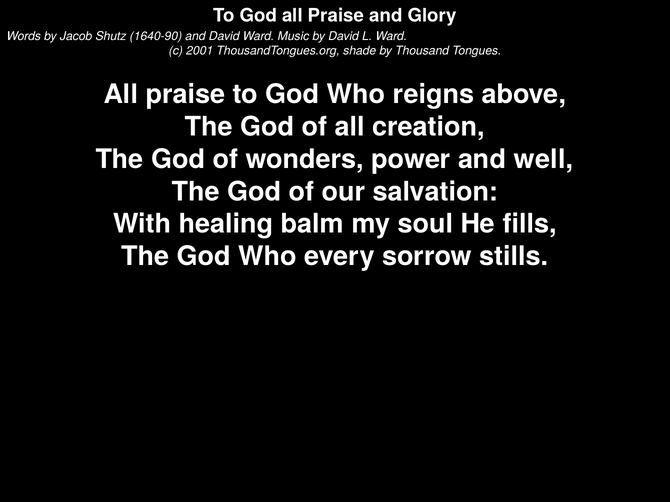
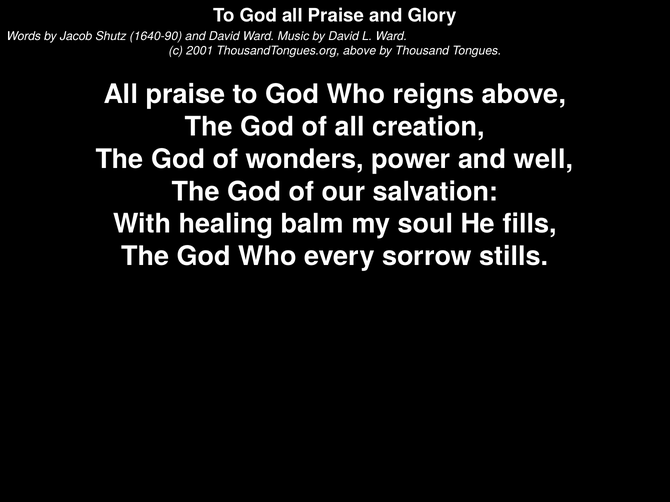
ThousandTongues.org shade: shade -> above (360, 51)
